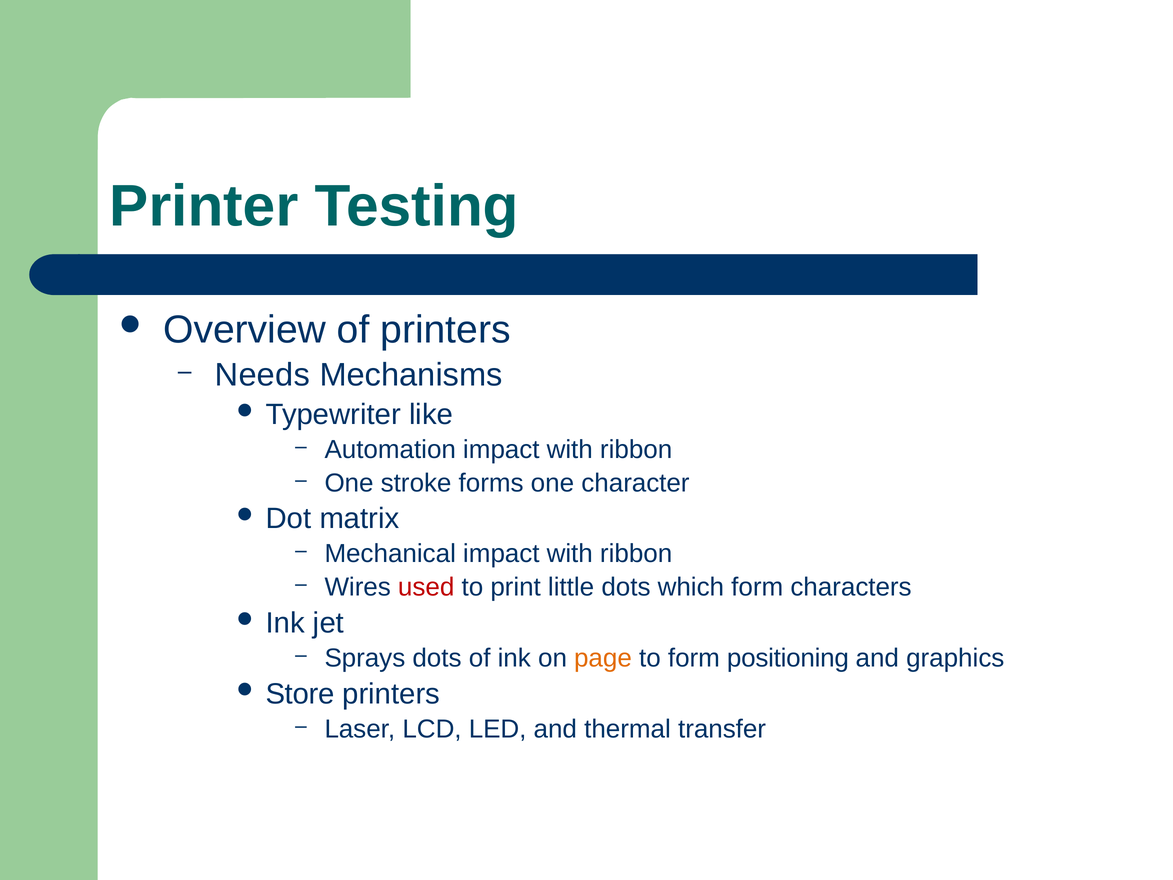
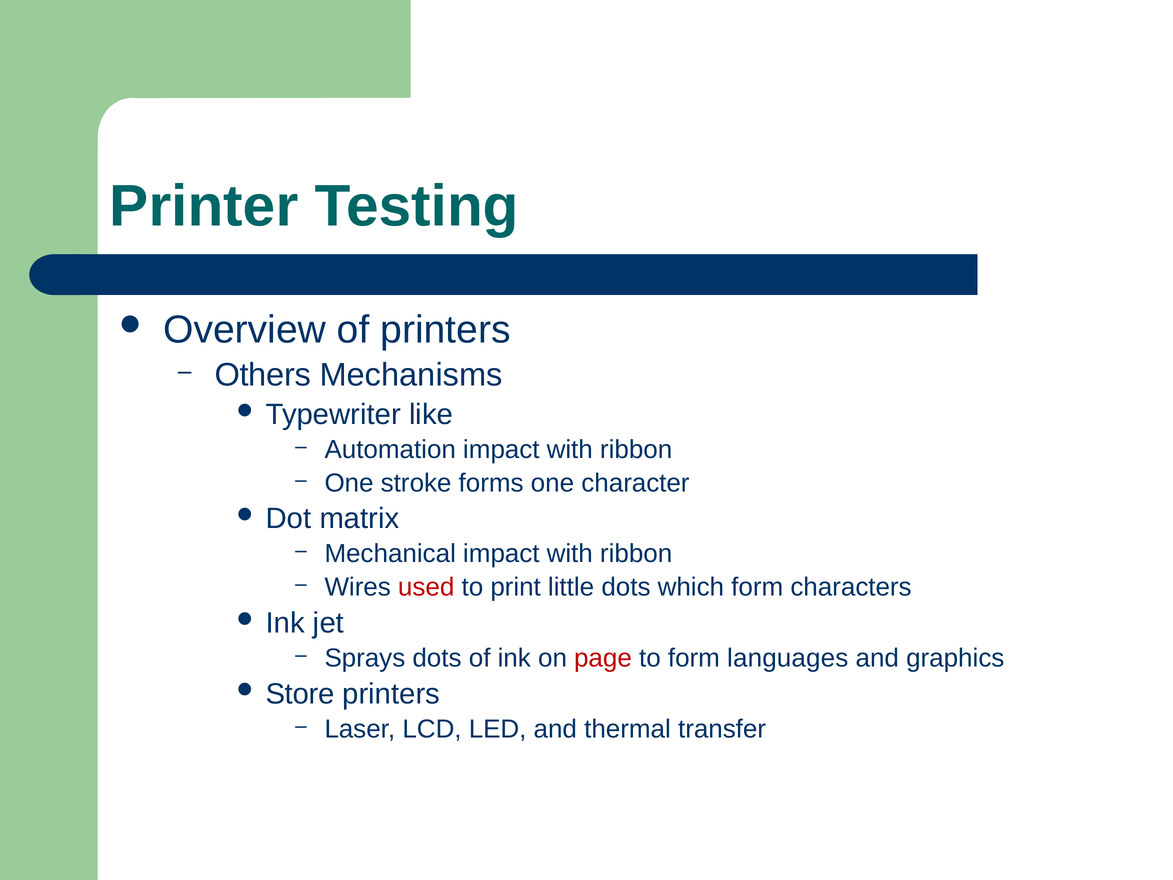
Needs: Needs -> Others (263, 375)
page colour: orange -> red (603, 658)
positioning: positioning -> languages (788, 658)
